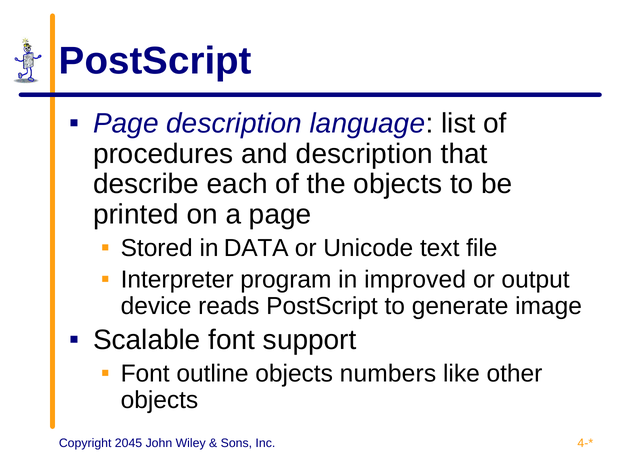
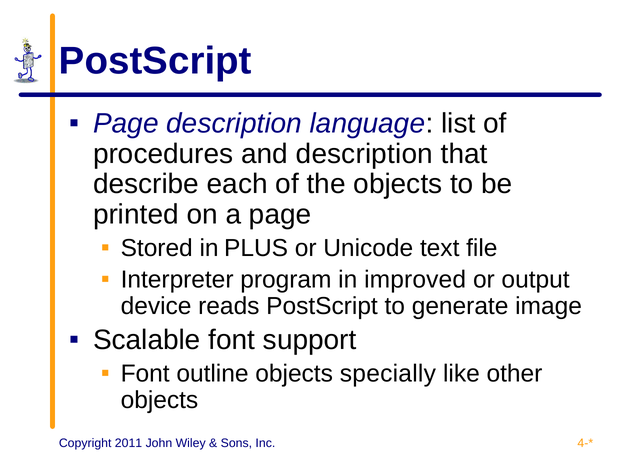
DATA: DATA -> PLUS (256, 248)
numbers: numbers -> specially (388, 373)
2045: 2045 -> 2011 (129, 443)
